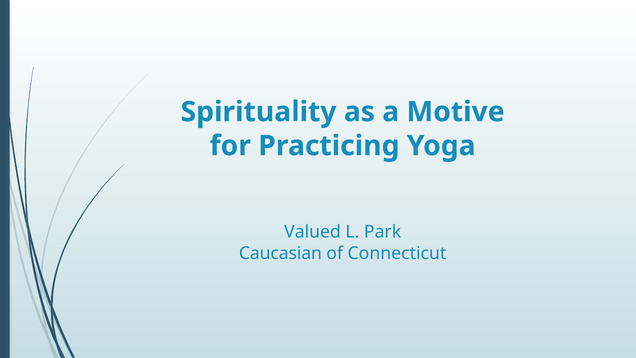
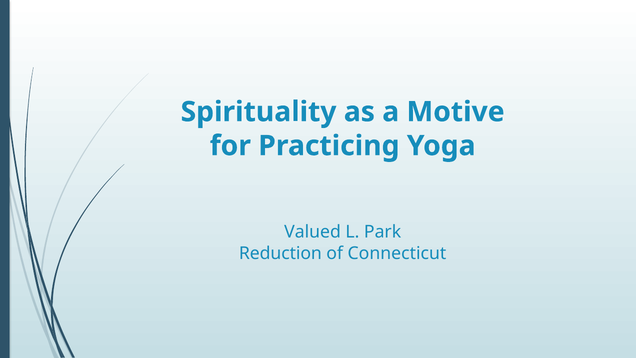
Caucasian: Caucasian -> Reduction (280, 253)
